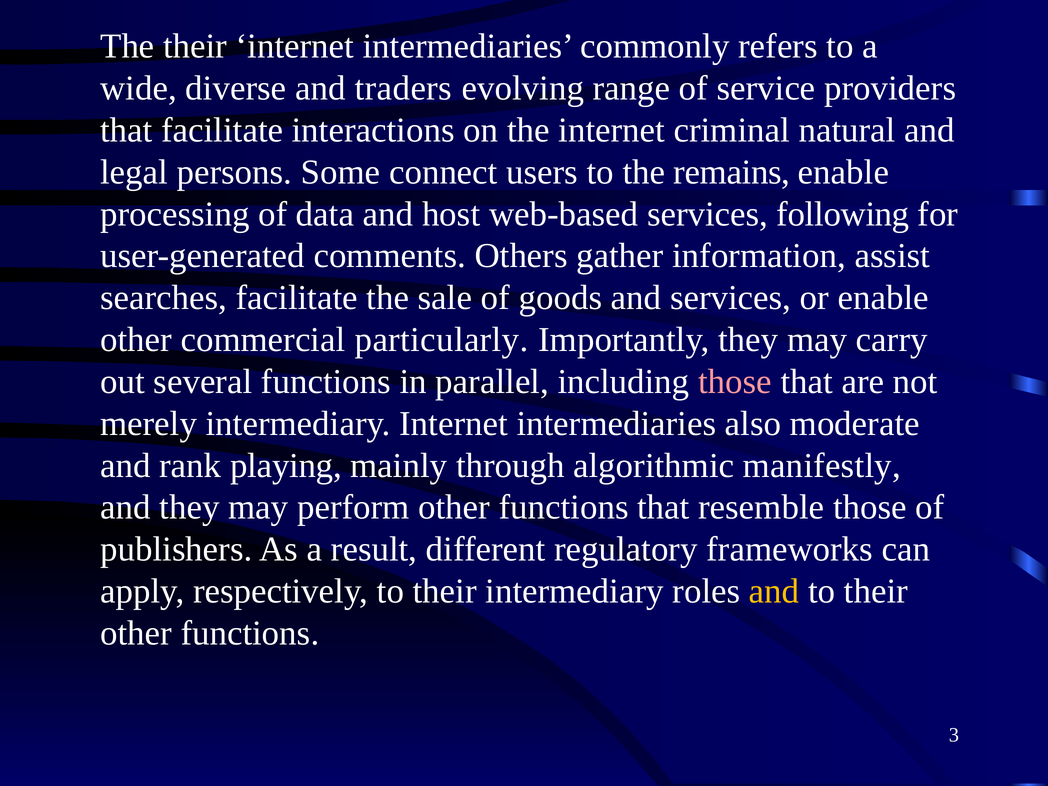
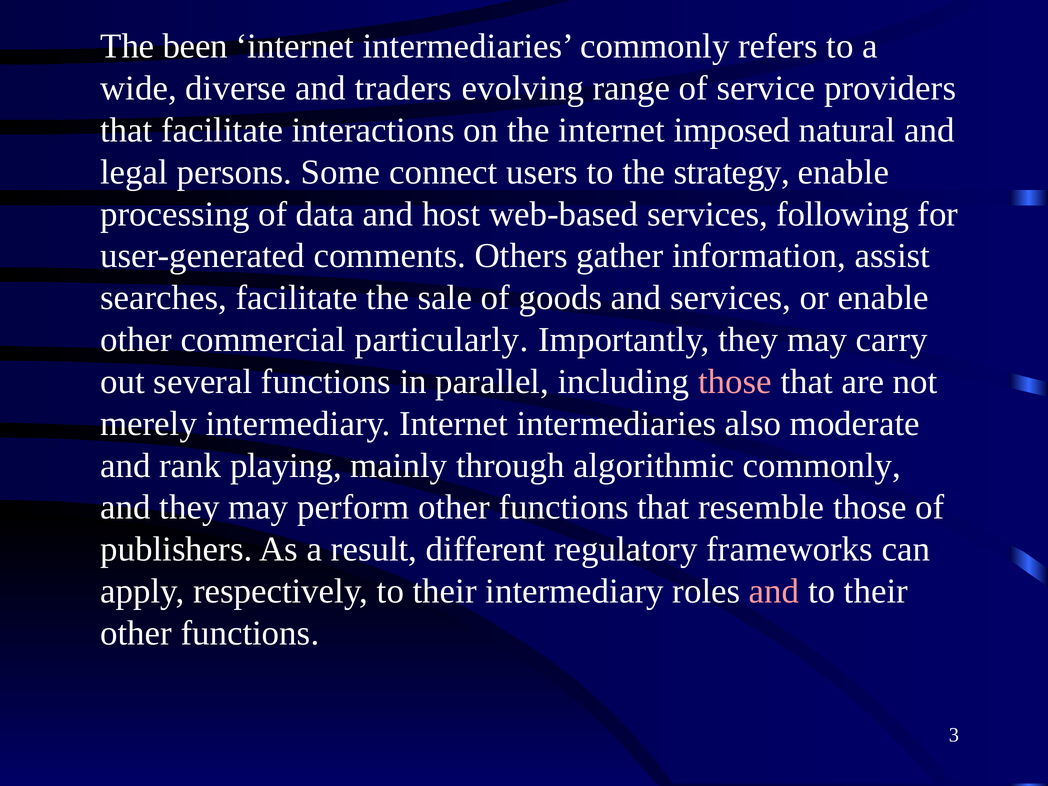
The their: their -> been (195, 46)
criminal: criminal -> imposed (732, 130)
remains: remains -> strategy (732, 172)
algorithmic manifestly: manifestly -> commonly (822, 466)
and colour: yellow -> pink (774, 591)
